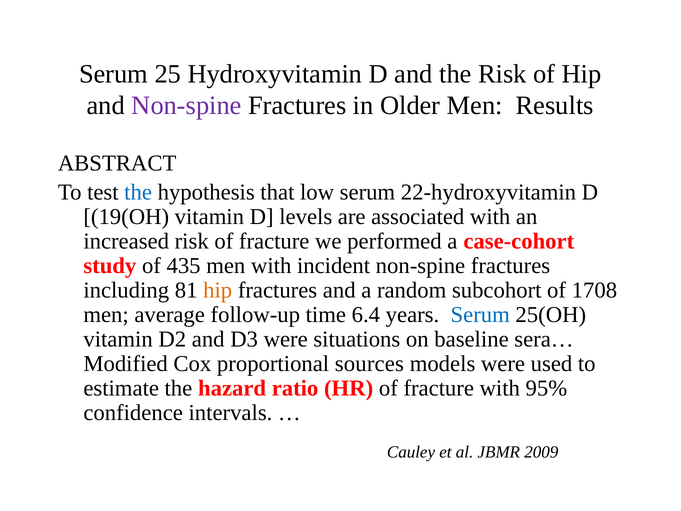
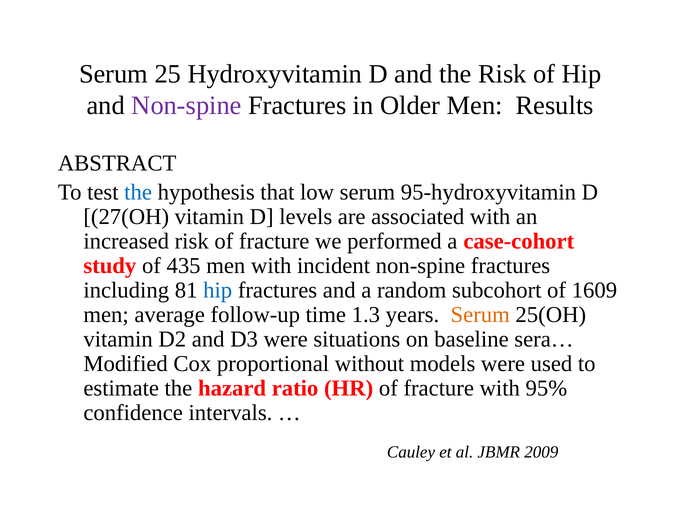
22-hydroxyvitamin: 22-hydroxyvitamin -> 95-hydroxyvitamin (488, 192)
19(OH: 19(OH -> 27(OH (126, 217)
hip colour: orange -> blue (218, 290)
1708: 1708 -> 1609 (594, 290)
6.4: 6.4 -> 1.3 (366, 315)
Serum colour: blue -> orange (480, 315)
sources: sources -> without (369, 364)
